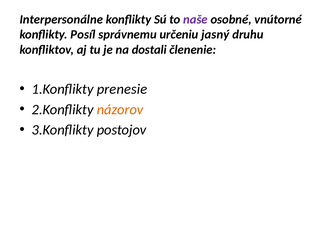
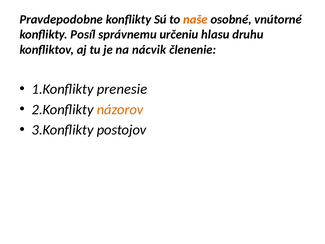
Interpersonálne: Interpersonálne -> Pravdepodobne (61, 19)
naše colour: purple -> orange (195, 19)
jasný: jasný -> hlasu (215, 34)
dostali: dostali -> nácvik (149, 50)
